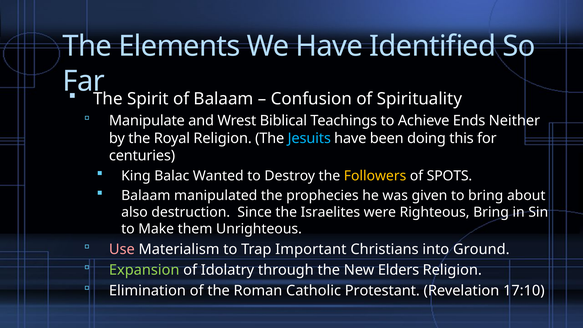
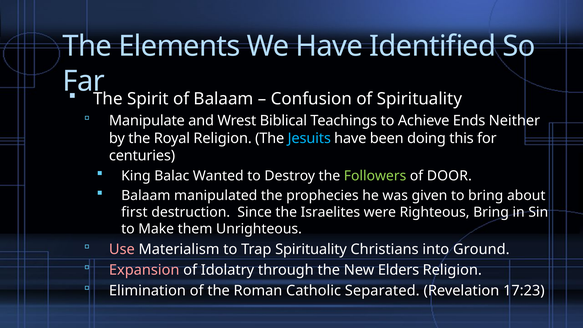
Followers colour: yellow -> light green (375, 176)
SPOTS: SPOTS -> DOOR (449, 176)
also: also -> first (134, 212)
Trap Important: Important -> Spirituality (311, 249)
Expansion colour: light green -> pink (144, 270)
Protestant: Protestant -> Separated (382, 290)
17:10: 17:10 -> 17:23 (524, 290)
